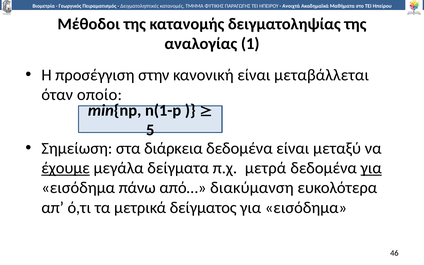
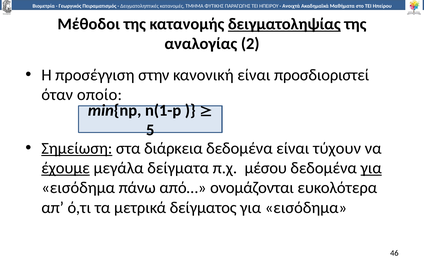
δειγματοληψίας underline: none -> present (284, 24)
1: 1 -> 2 (250, 44)
μεταβάλλεται: μεταβάλλεται -> προσδιοριστεί (322, 75)
Σημείωση underline: none -> present (77, 148)
μεταξύ: μεταξύ -> τύχουν (337, 148)
μετρά: μετρά -> μέσου (266, 168)
διακύμανση: διακύμανση -> ονομάζονται (252, 188)
